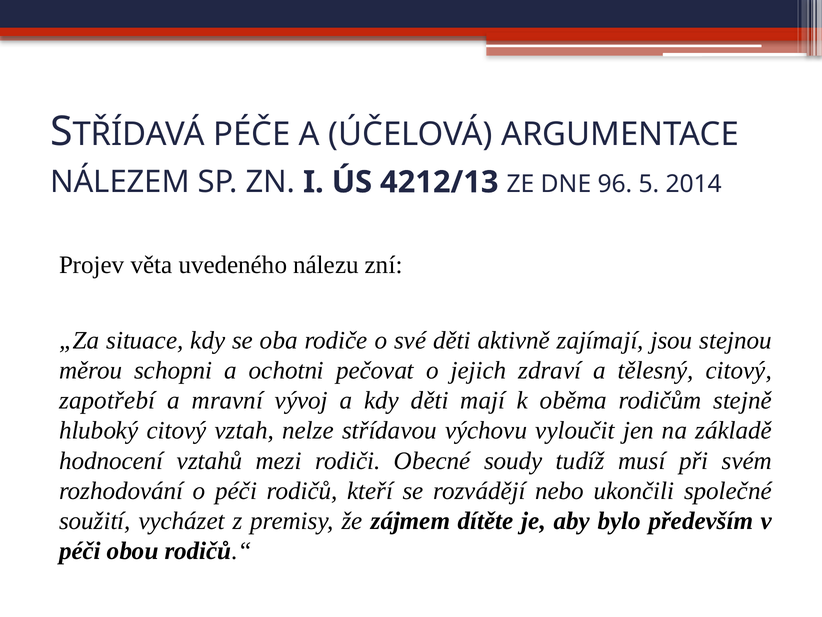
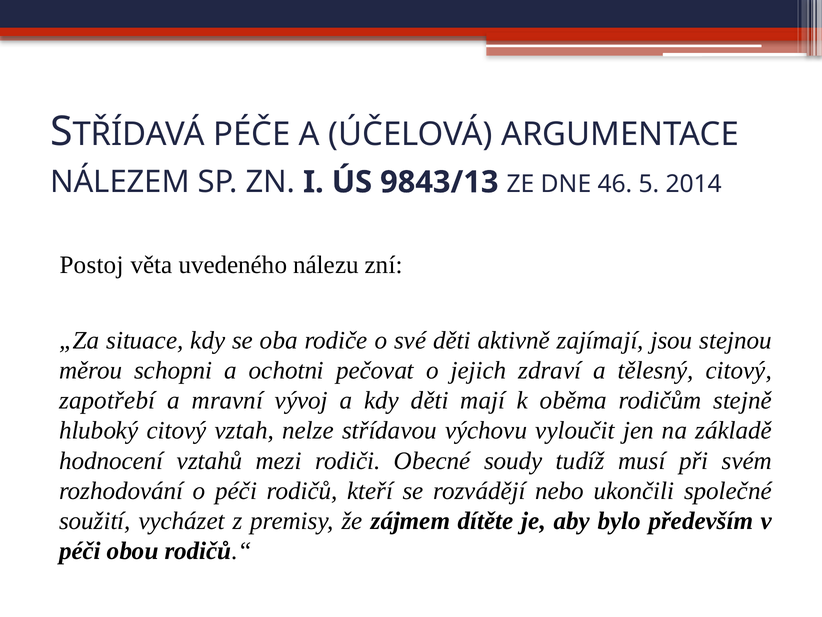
4212/13: 4212/13 -> 9843/13 (439, 182)
96: 96 -> 46 (615, 184)
Projev: Projev -> Postoj (92, 265)
